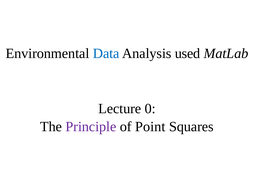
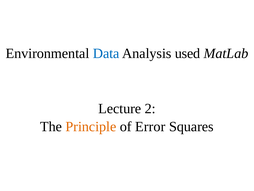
0: 0 -> 2 (150, 108)
Principle colour: purple -> orange (91, 126)
Point: Point -> Error (150, 126)
